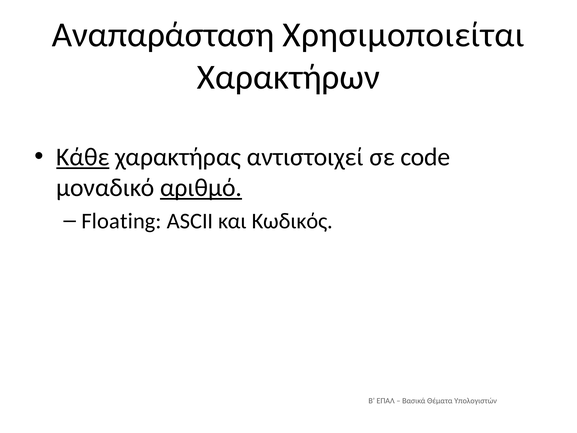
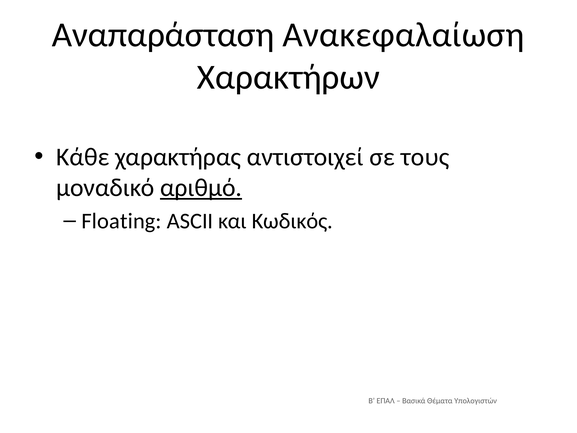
Χρησιμοποιείται: Χρησιμοποιείται -> Ανακεφαλαίωση (403, 35)
Κάθε underline: present -> none (83, 157)
code: code -> τους (425, 157)
